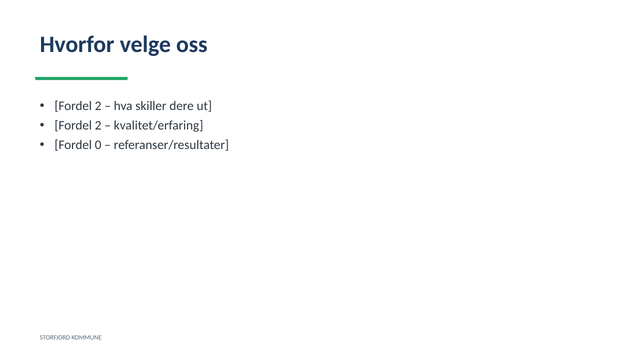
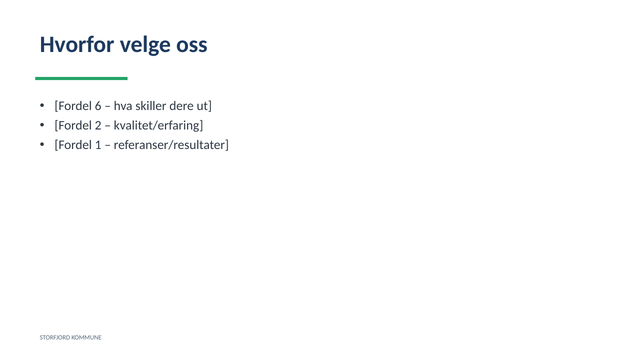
2: 2 -> 6 (98, 106)
0: 0 -> 1 (98, 145)
